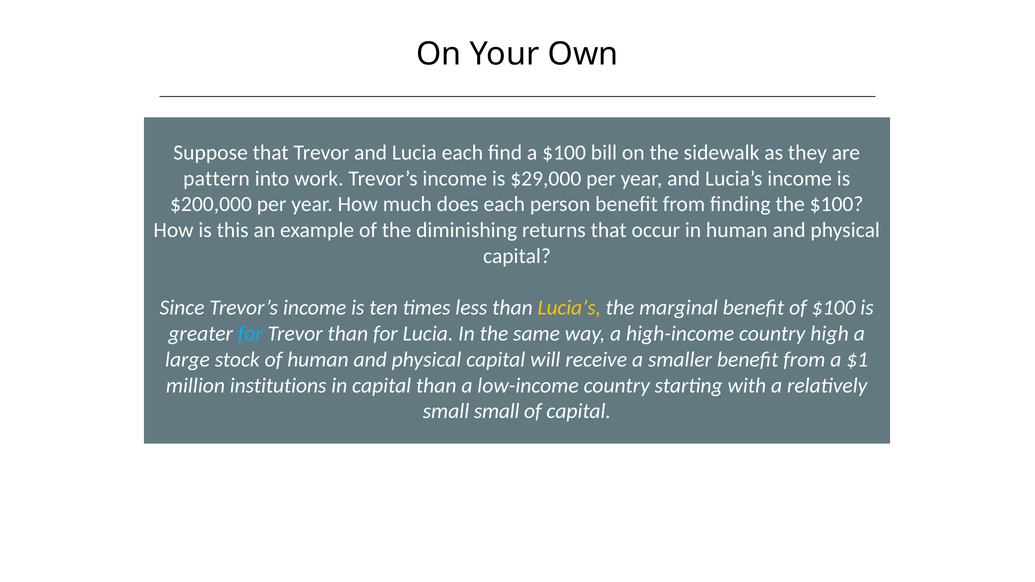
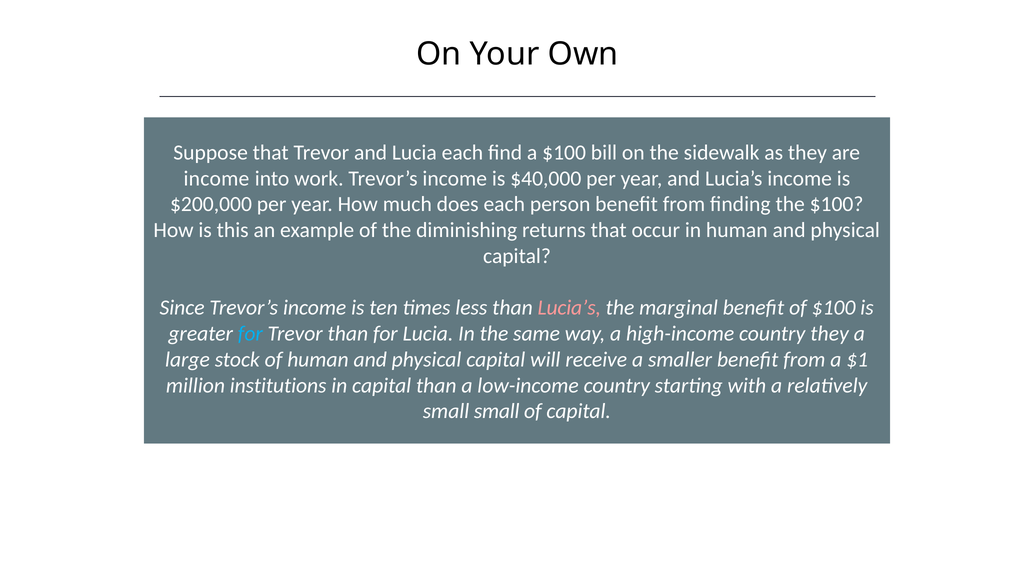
pattern: pattern -> income (216, 179)
$29,000: $29,000 -> $40,000 (546, 179)
Lucia’s colour: yellow -> pink (569, 308)
country high: high -> they (830, 334)
